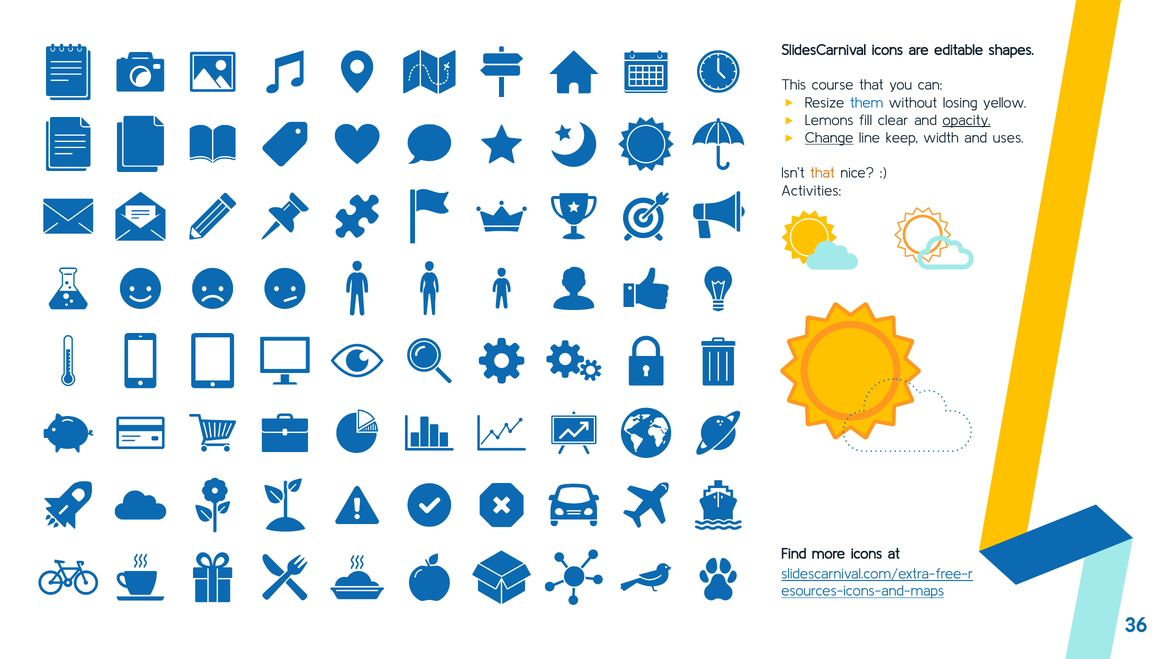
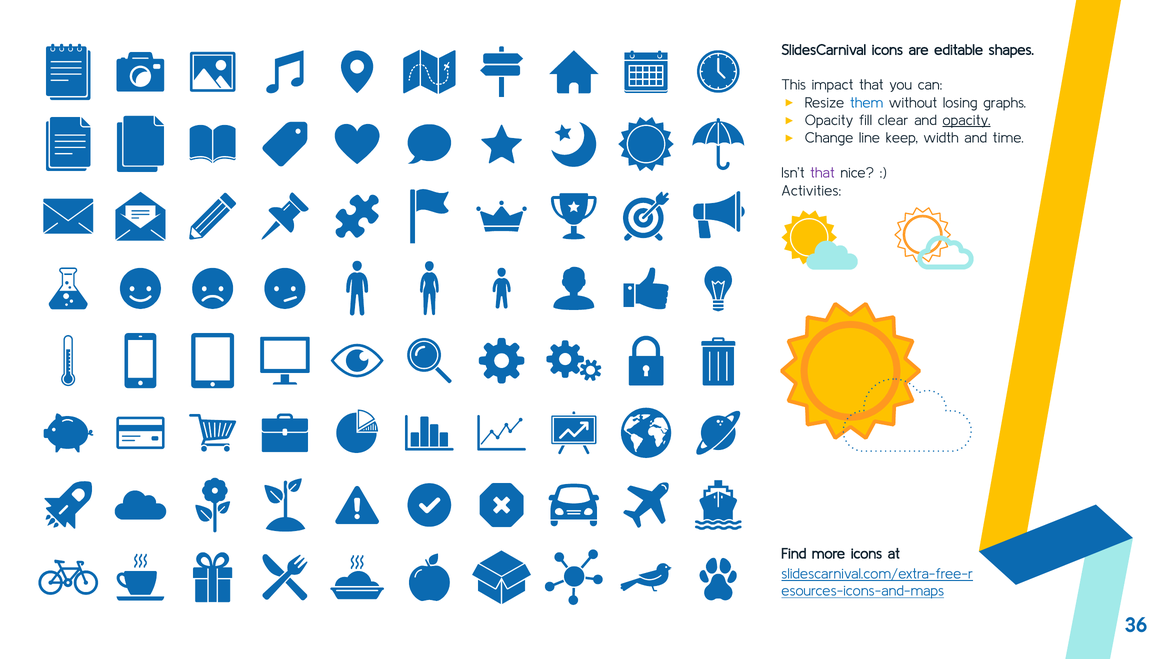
course: course -> impact (832, 85)
yellow: yellow -> graphs (1005, 103)
Lemons: Lemons -> Opacity (829, 120)
Change underline: present -> none (829, 138)
uses: uses -> time (1008, 138)
that colour: orange -> purple (822, 173)
